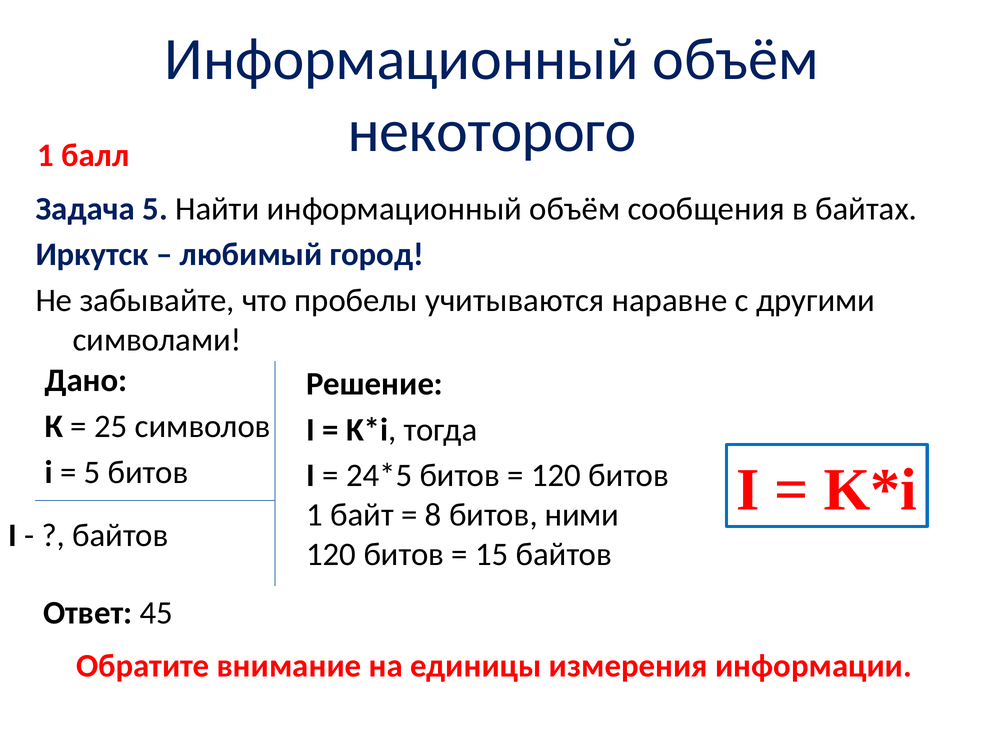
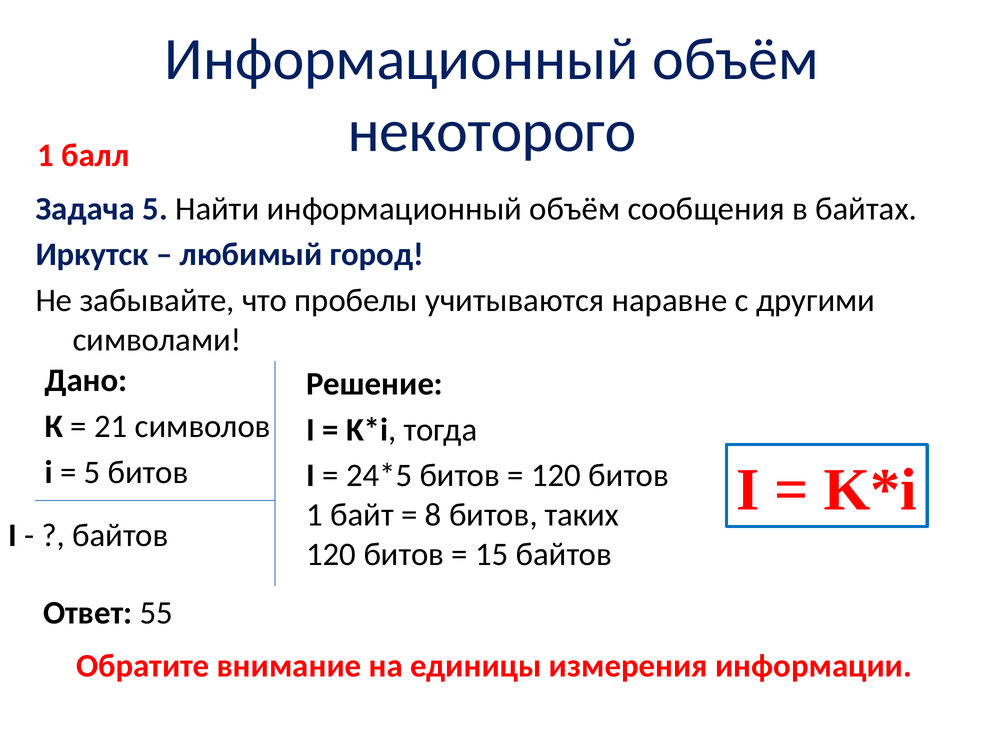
25: 25 -> 21 (111, 426)
ними: ними -> таких (582, 515)
45: 45 -> 55 (156, 613)
